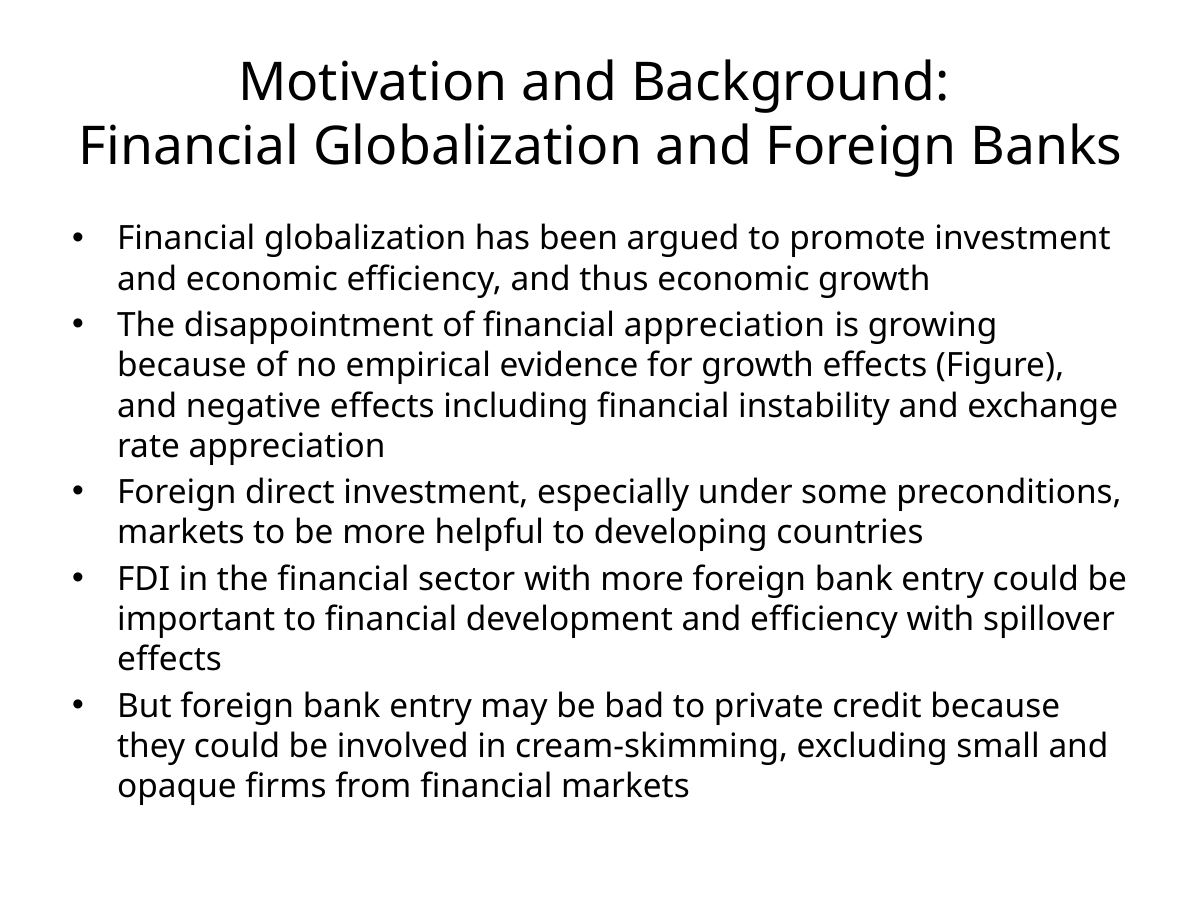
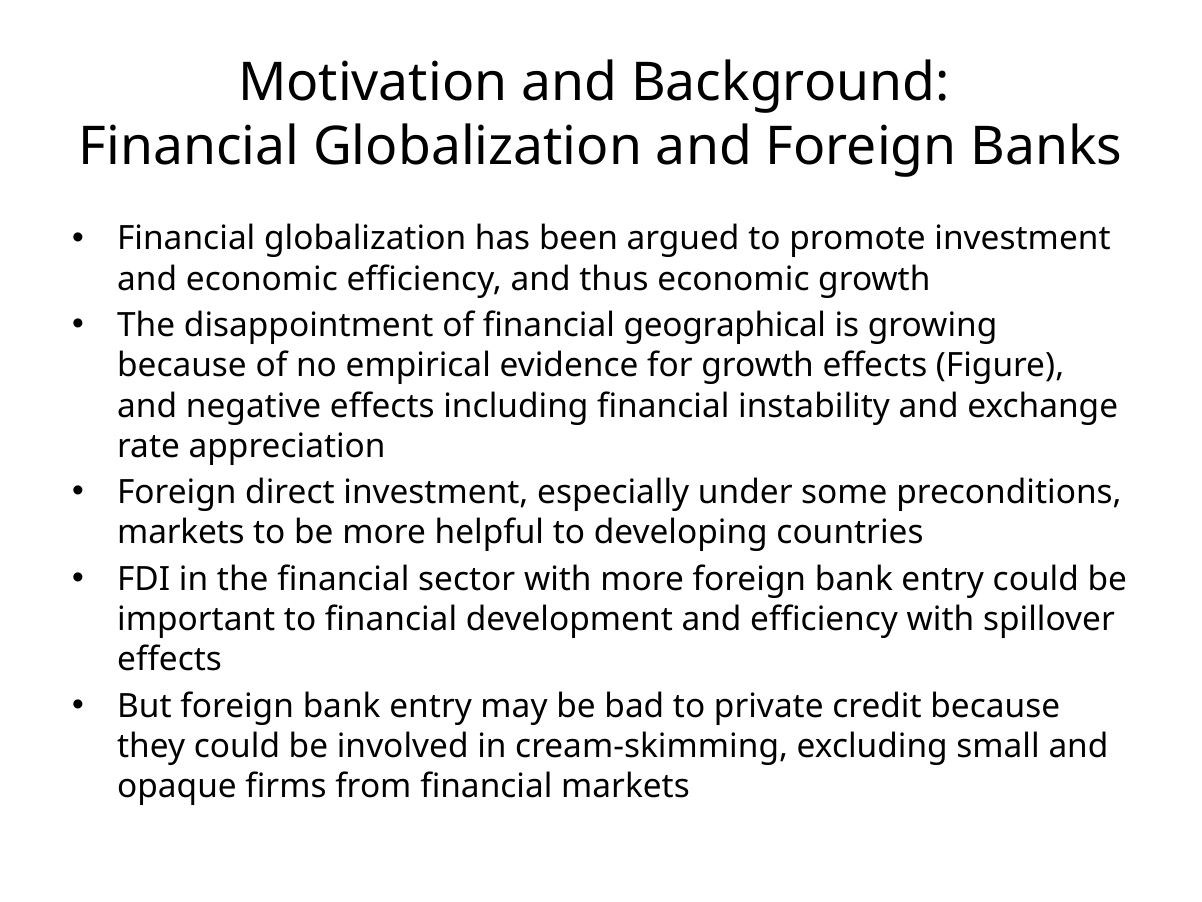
financial appreciation: appreciation -> geographical (725, 326)
